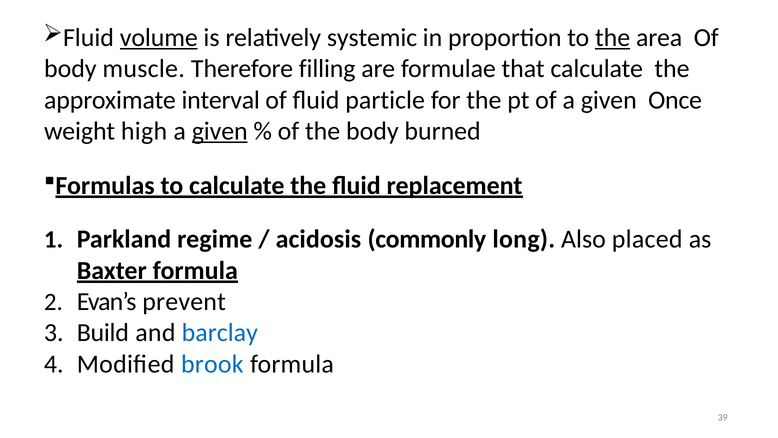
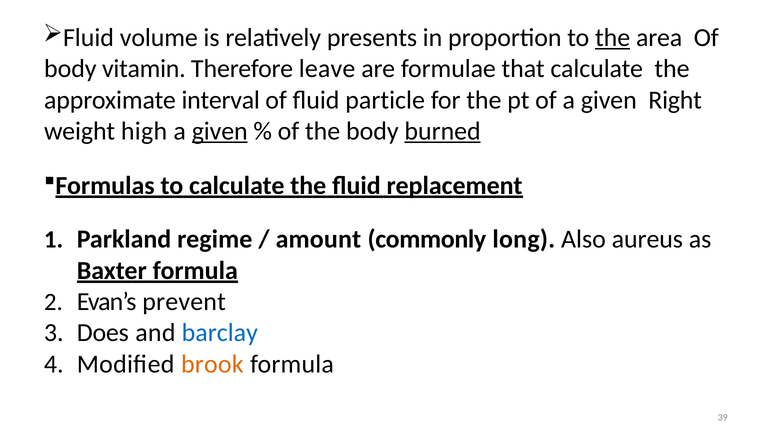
volume underline: present -> none (159, 38)
systemic: systemic -> presents (372, 38)
muscle: muscle -> vitamin (144, 69)
filling: filling -> leave (327, 69)
Once: Once -> Right (675, 100)
burned underline: none -> present (443, 131)
acidosis: acidosis -> amount (318, 239)
placed: placed -> aureus (647, 239)
Build: Build -> Does (103, 333)
brook colour: blue -> orange (212, 364)
